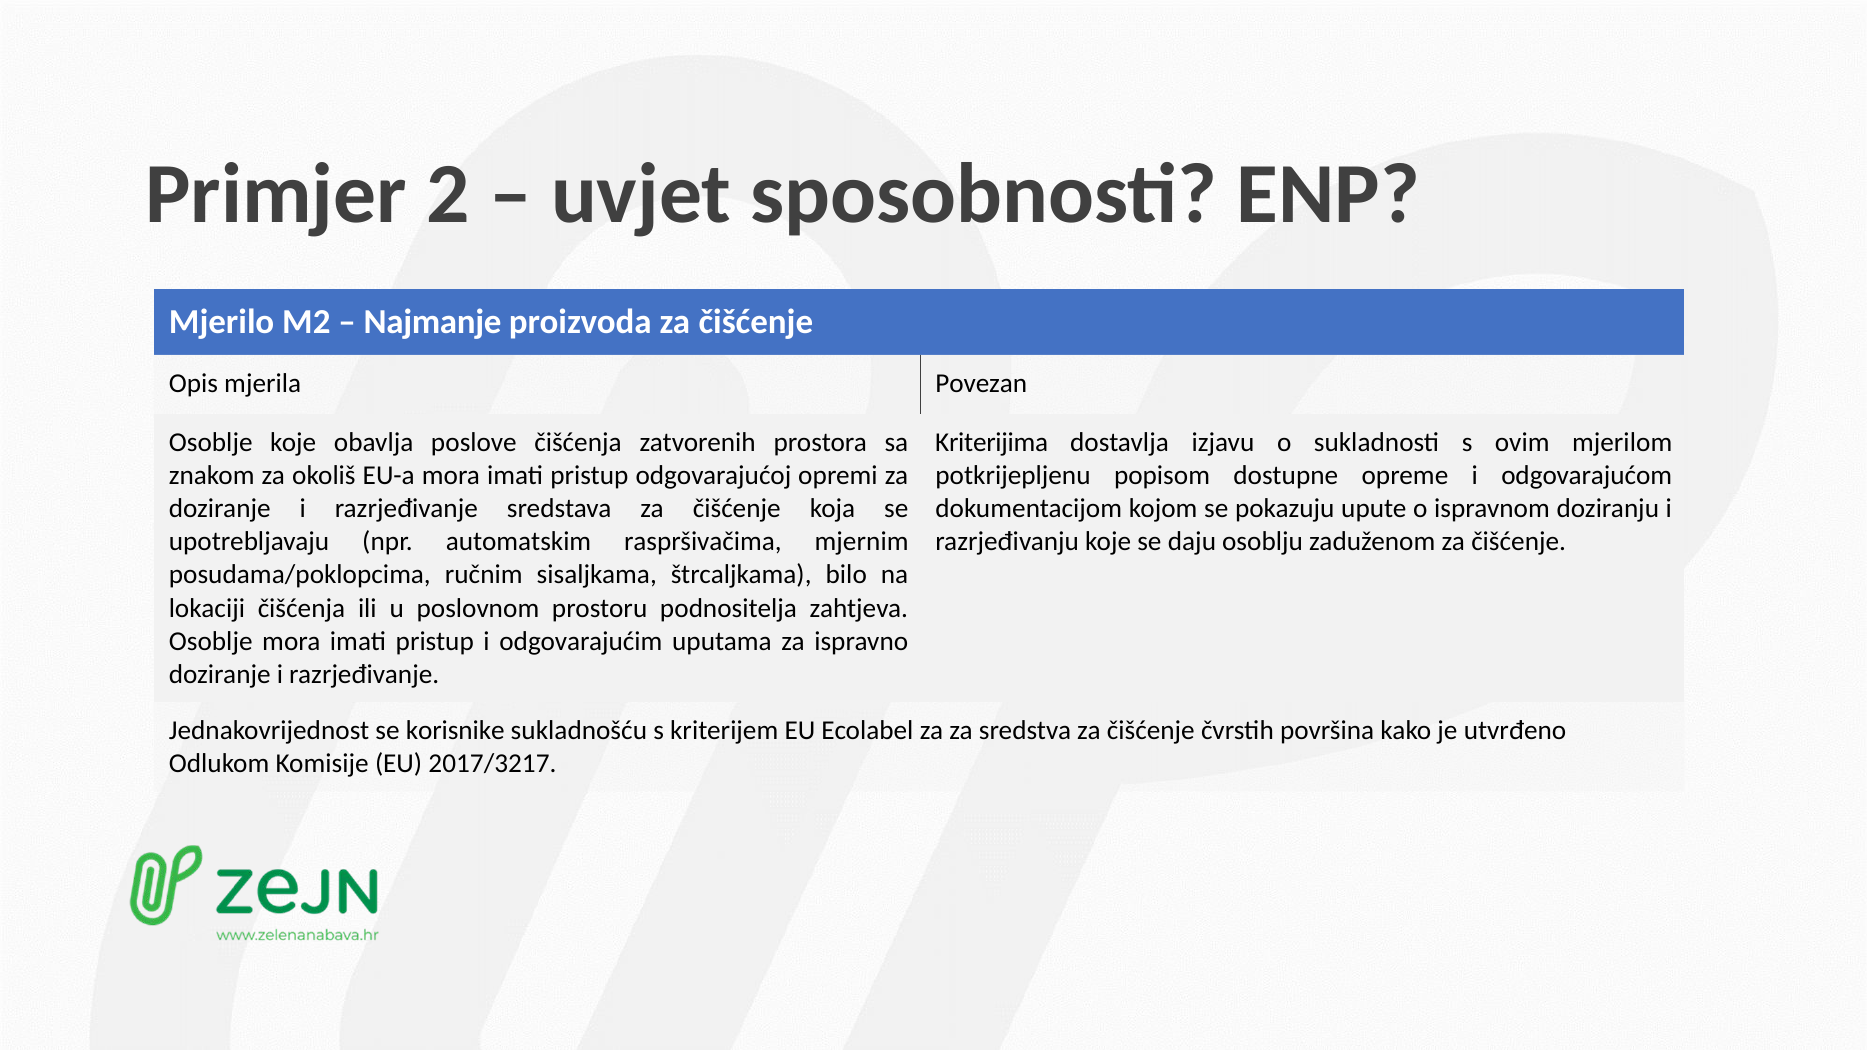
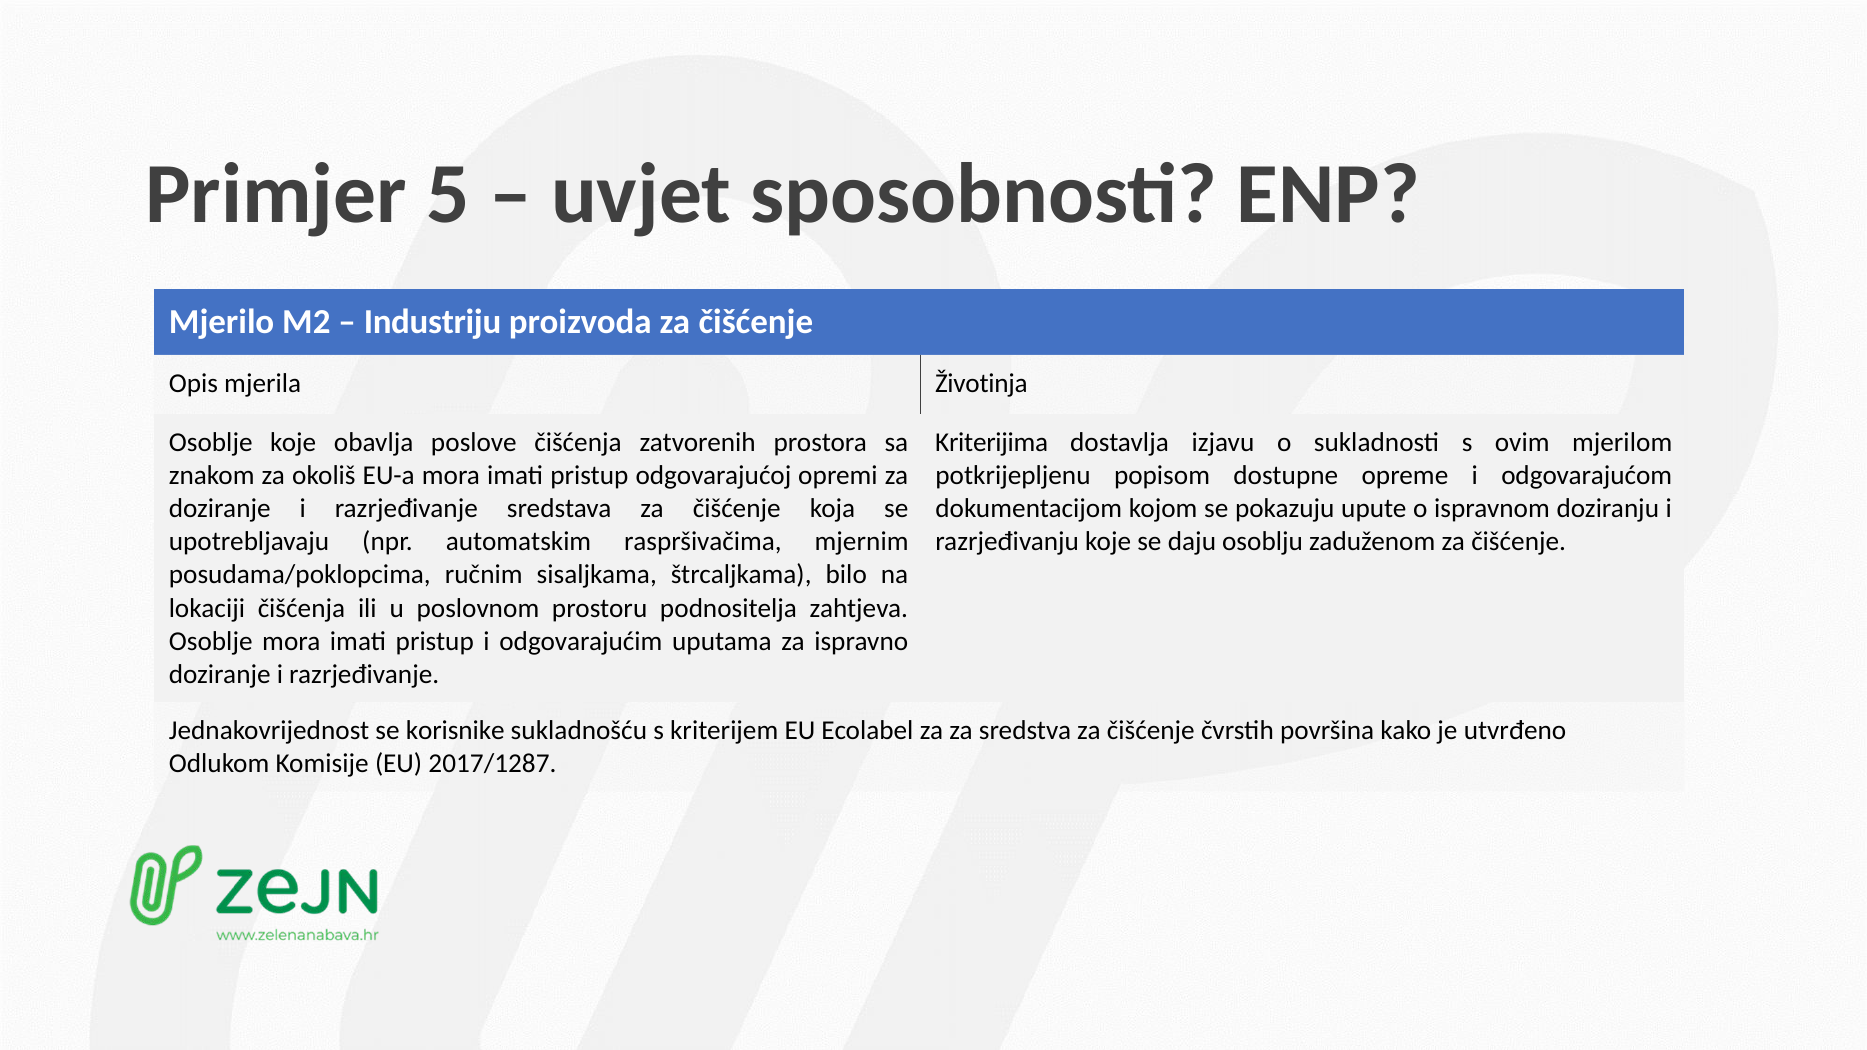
2: 2 -> 5 (448, 195)
Najmanje: Najmanje -> Industriju (433, 322)
Povezan: Povezan -> Životinja (981, 383)
2017/3217: 2017/3217 -> 2017/1287 (492, 764)
